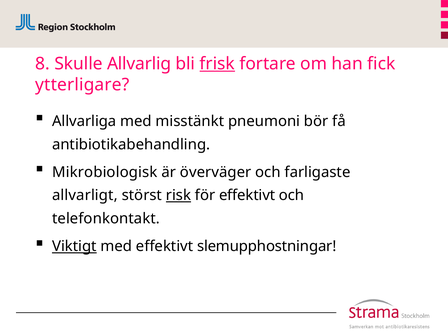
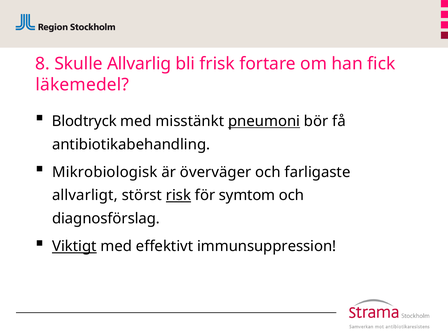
frisk underline: present -> none (217, 64)
ytterligare: ytterligare -> läkemedel (82, 85)
Allvarliga: Allvarliga -> Blodtryck (84, 121)
pneumoni underline: none -> present (264, 121)
för effektivt: effektivt -> symtom (247, 195)
telefonkontakt: telefonkontakt -> diagnosförslag (106, 219)
slemupphostningar: slemupphostningar -> immunsuppression (267, 246)
